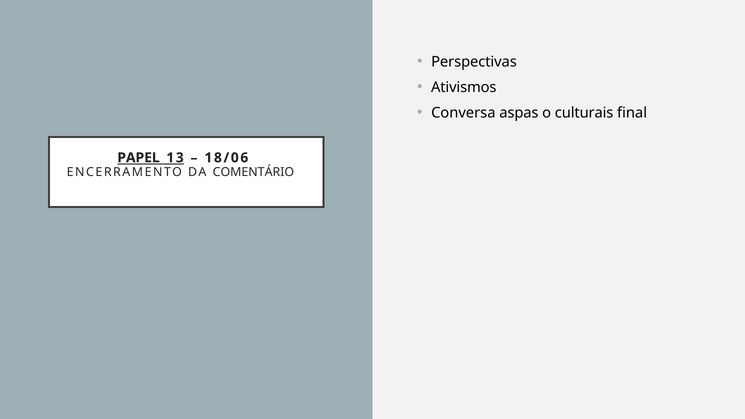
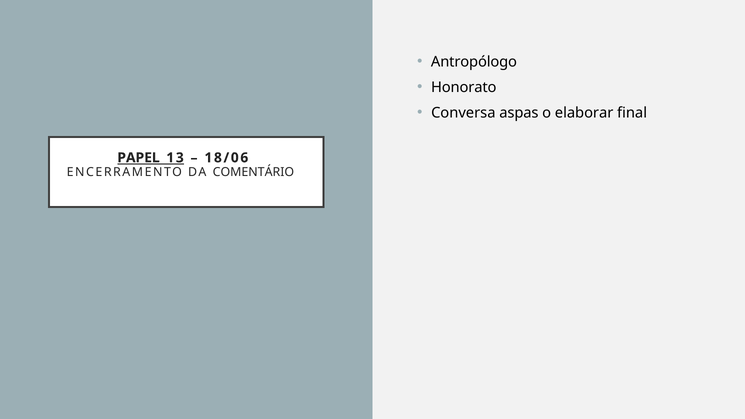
Perspectivas: Perspectivas -> Antropólogo (474, 62)
Ativismos: Ativismos -> Honorato (464, 87)
culturais: culturais -> elaborar (584, 113)
